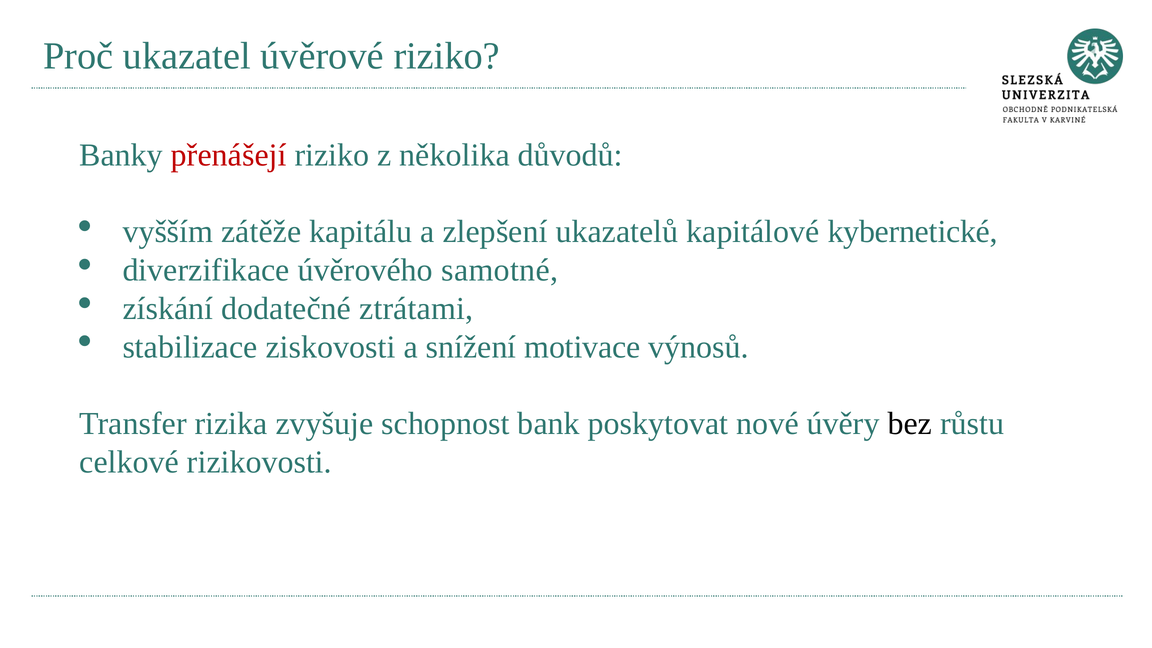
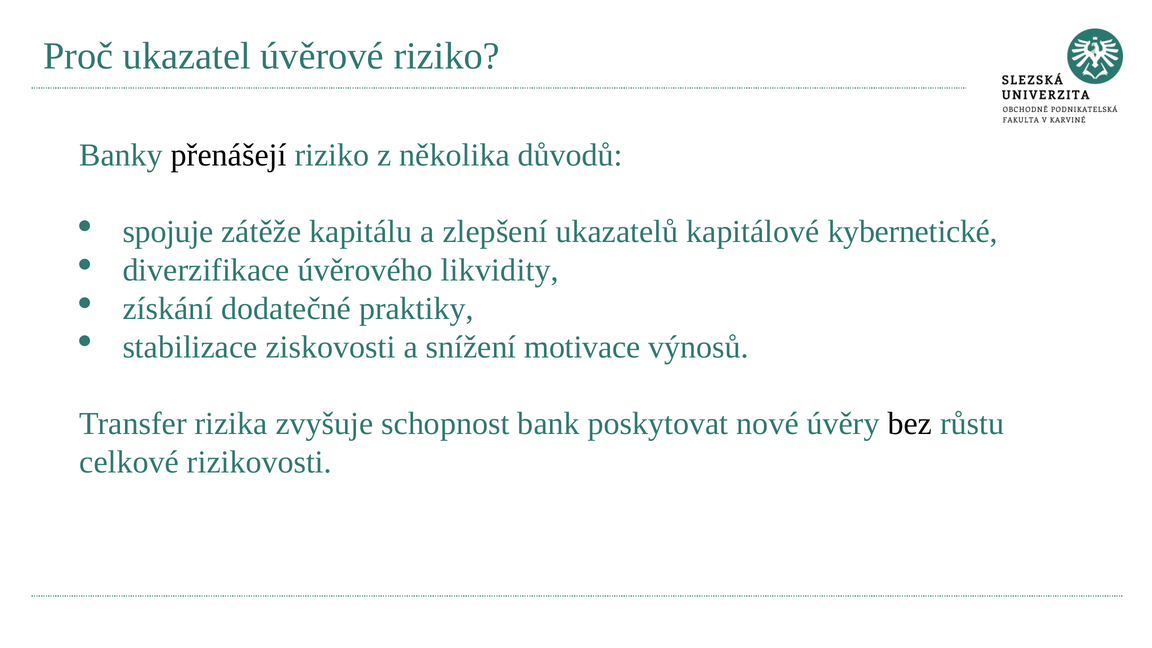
přenášejí colour: red -> black (229, 155)
vyšším: vyšším -> spojuje (168, 232)
samotné: samotné -> likvidity (500, 270)
ztrátami: ztrátami -> praktiky (416, 309)
